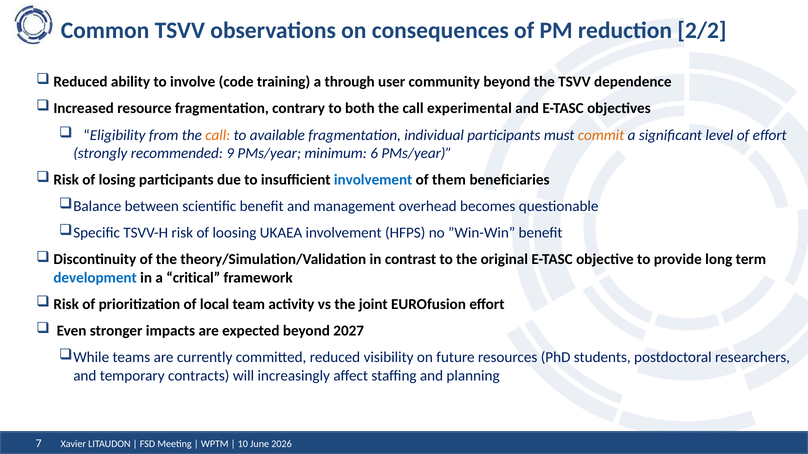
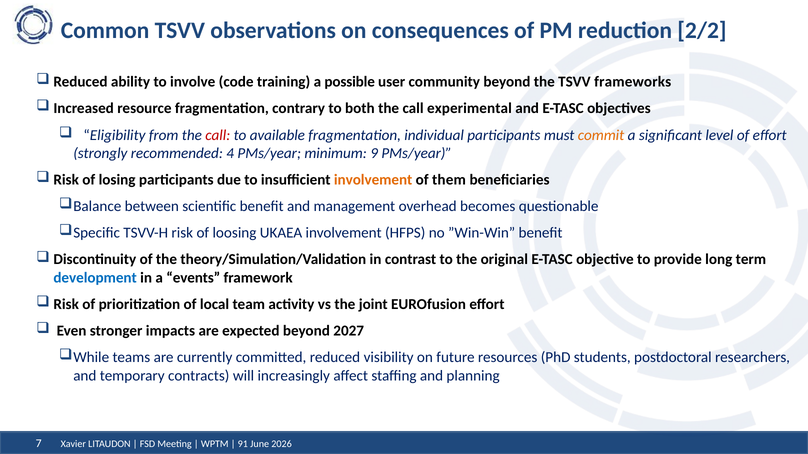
through: through -> possible (350, 82)
dependence: dependence -> frameworks (633, 82)
call colour: orange -> red (218, 135)
9: 9 -> 4 (230, 153)
6: 6 -> 9 (374, 153)
involvement colour: blue -> orange (373, 180)
critical: critical -> events (193, 278)
10: 10 -> 91 (243, 444)
